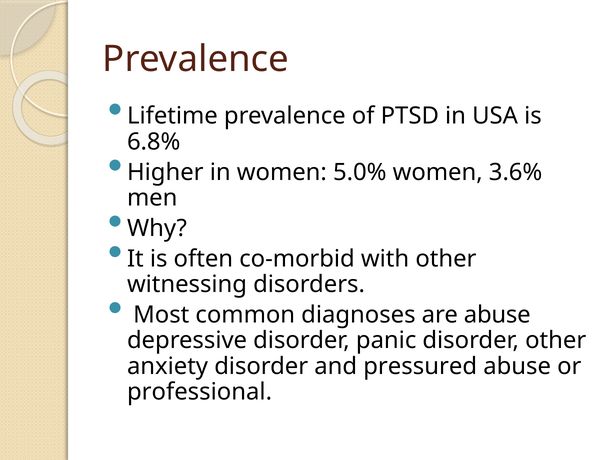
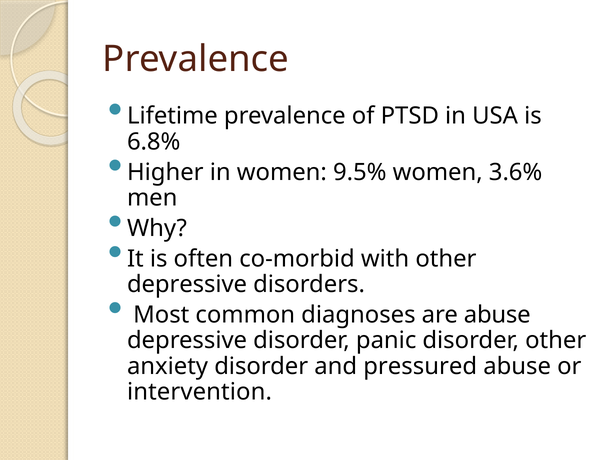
5.0%: 5.0% -> 9.5% (360, 172)
witnessing: witnessing -> depressive (187, 285)
professional: professional -> intervention (199, 393)
